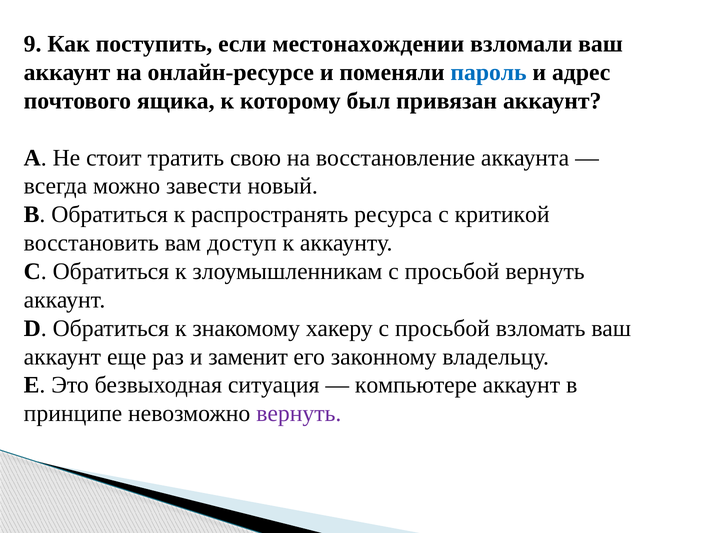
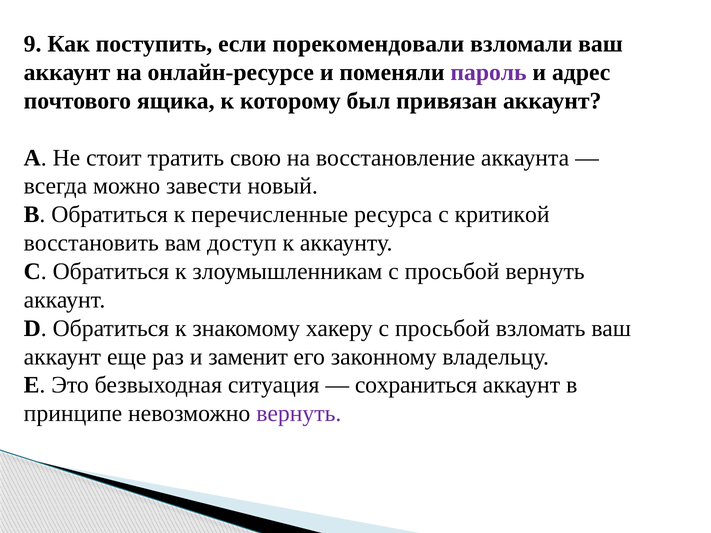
местонахождении: местонахождении -> порекомендовали (368, 44)
пароль colour: blue -> purple (489, 72)
распространять: распространять -> перечисленные (270, 215)
компьютере: компьютере -> сохраниться (416, 385)
